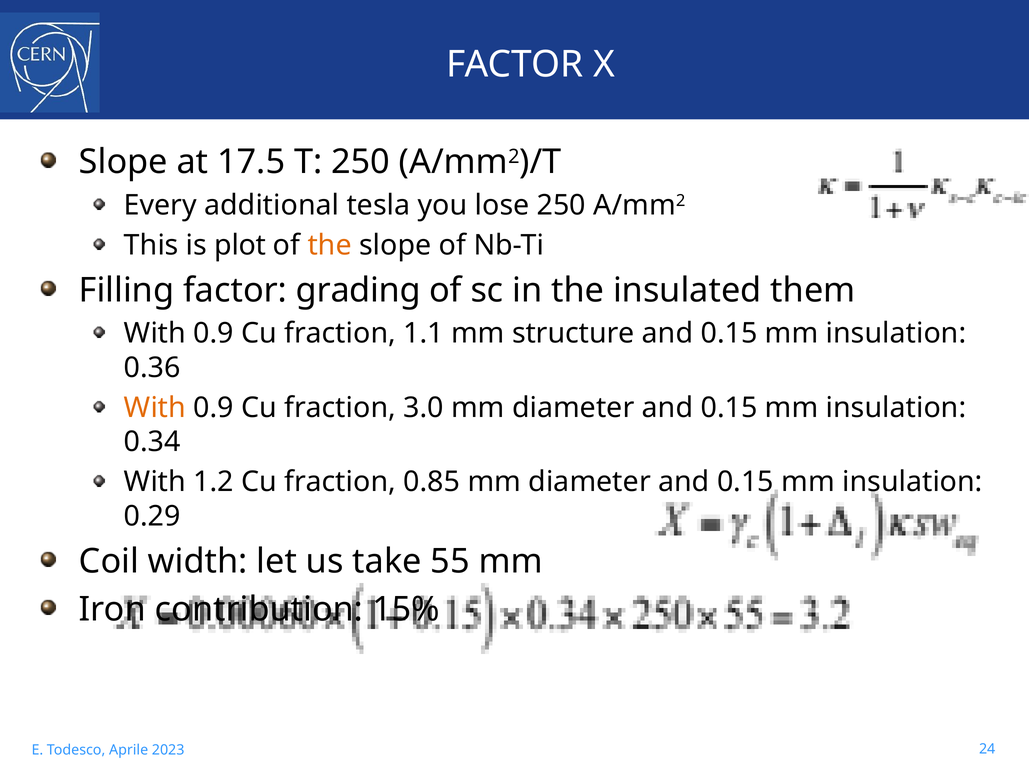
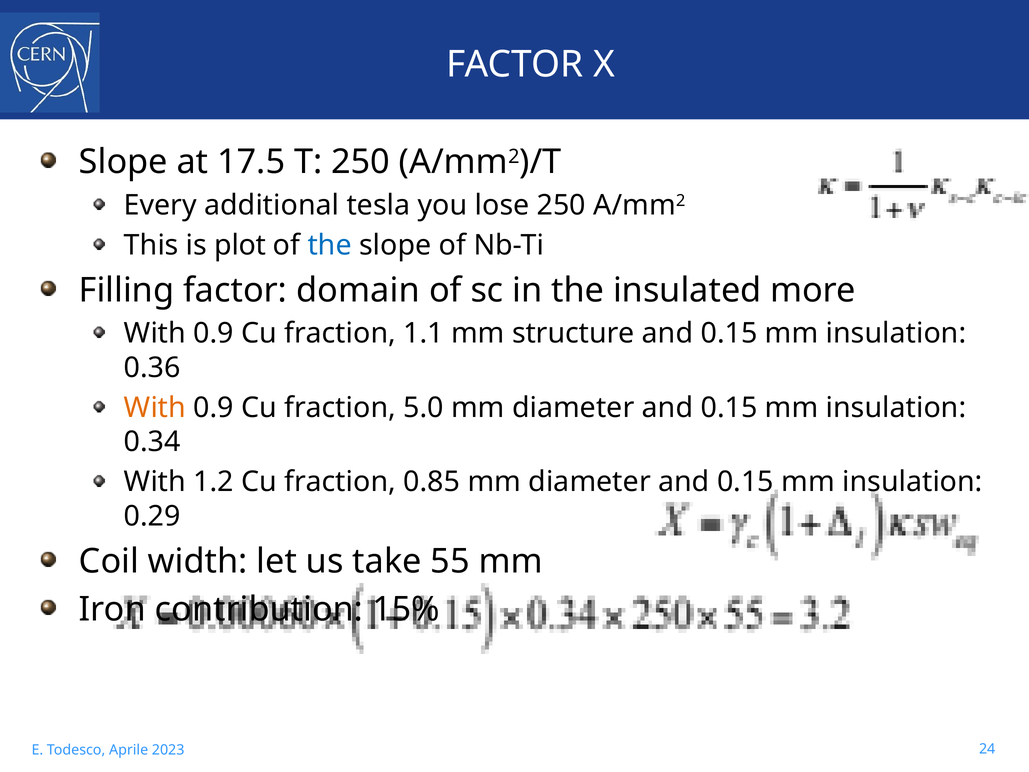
the colour: orange -> blue (330, 245)
grading: grading -> domain (358, 290)
them: them -> more (813, 290)
3.0: 3.0 -> 5.0 (423, 408)
